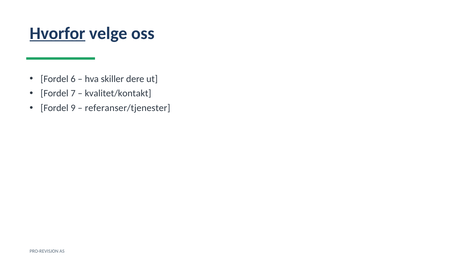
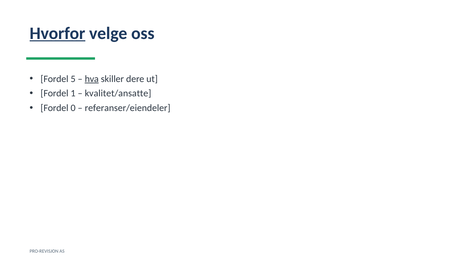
6: 6 -> 5 (73, 79)
hva underline: none -> present (92, 79)
7: 7 -> 1 (73, 93)
kvalitet/kontakt: kvalitet/kontakt -> kvalitet/ansatte (118, 93)
9: 9 -> 0 (73, 108)
referanser/tjenester: referanser/tjenester -> referanser/eiendeler (128, 108)
